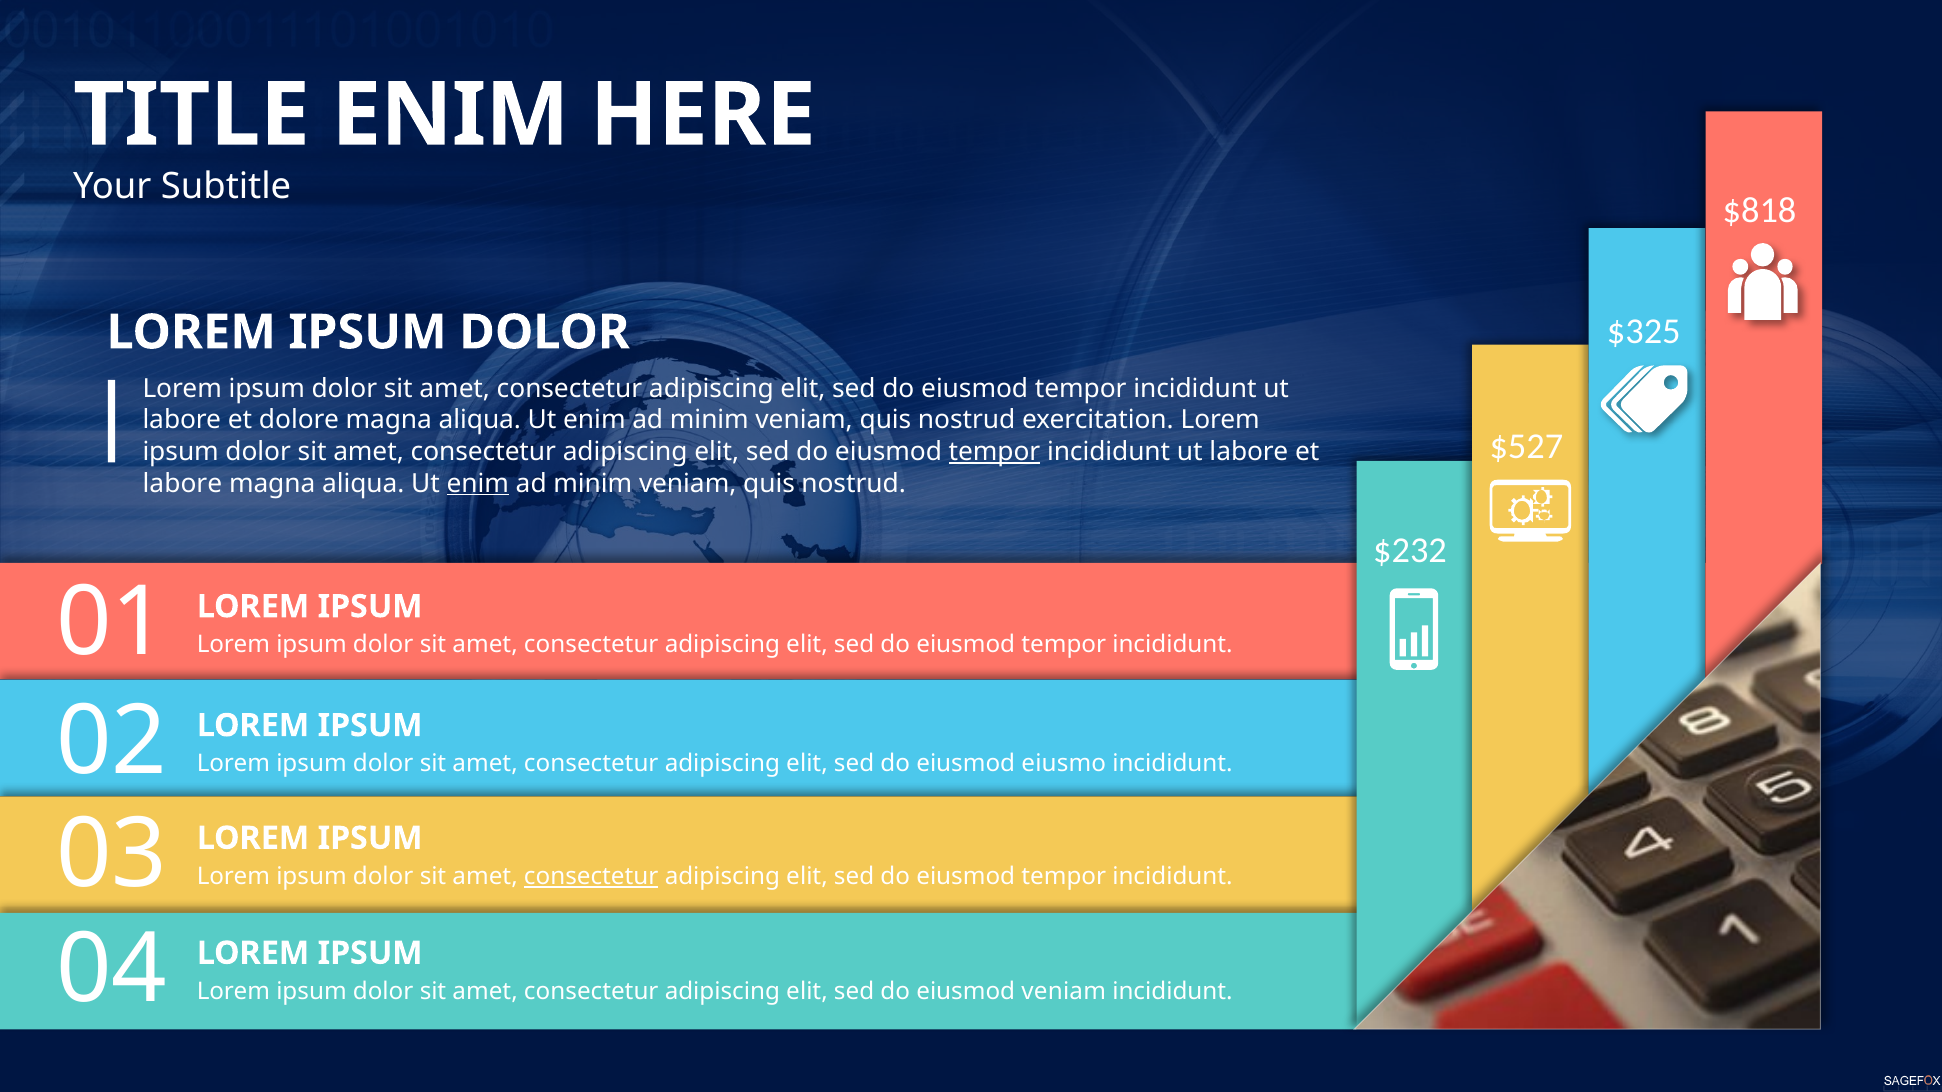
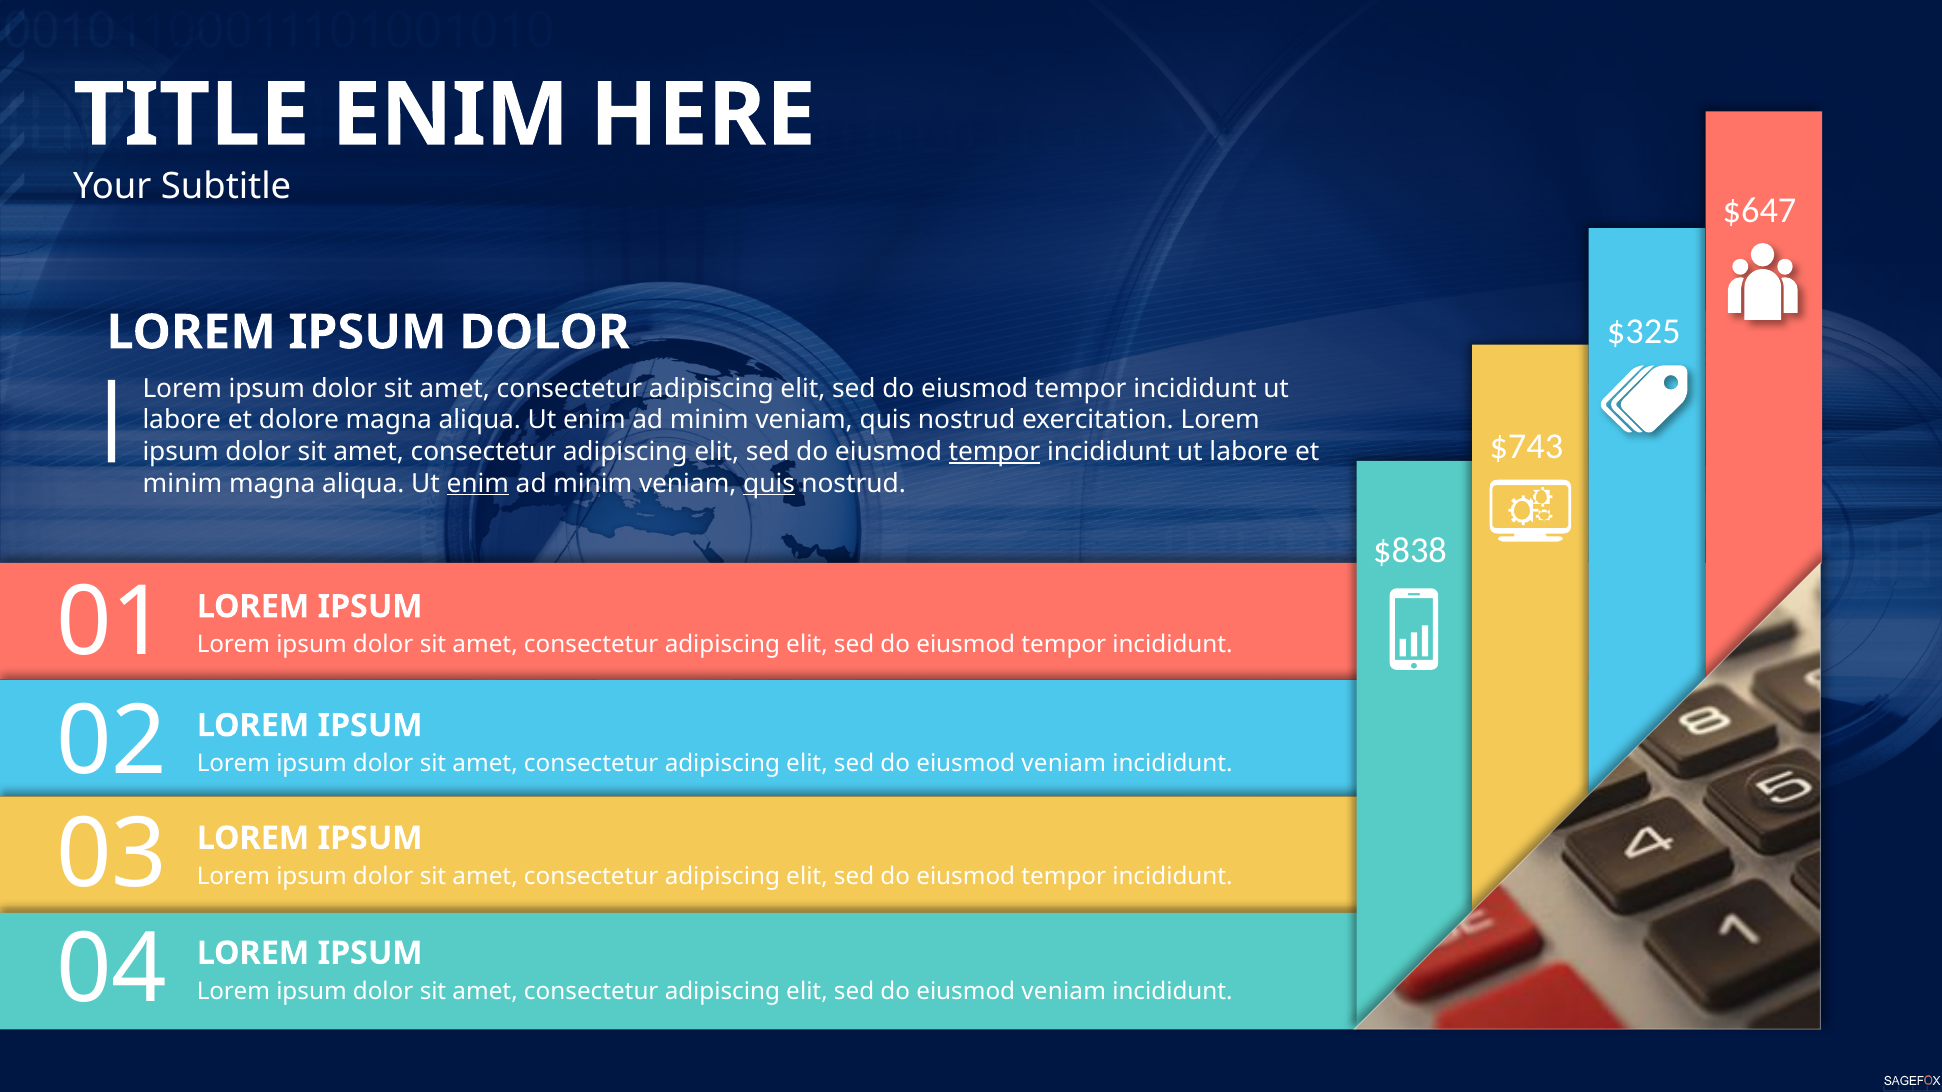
$818: $818 -> $647 (1760, 211)
$527: $527 -> $743 (1526, 447)
labore: labore -> minim (182, 484)
quis underline: none -> present (769, 484)
$232: $232 -> $838 (1410, 551)
eiusmo: eiusmo -> veniam (1064, 764)
consectetur underline: present -> none (591, 877)
